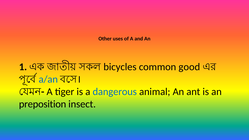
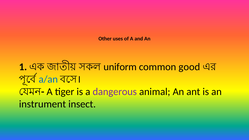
bicycles: bicycles -> uniform (120, 67)
dangerous colour: blue -> purple (115, 92)
preposition: preposition -> instrument (42, 104)
